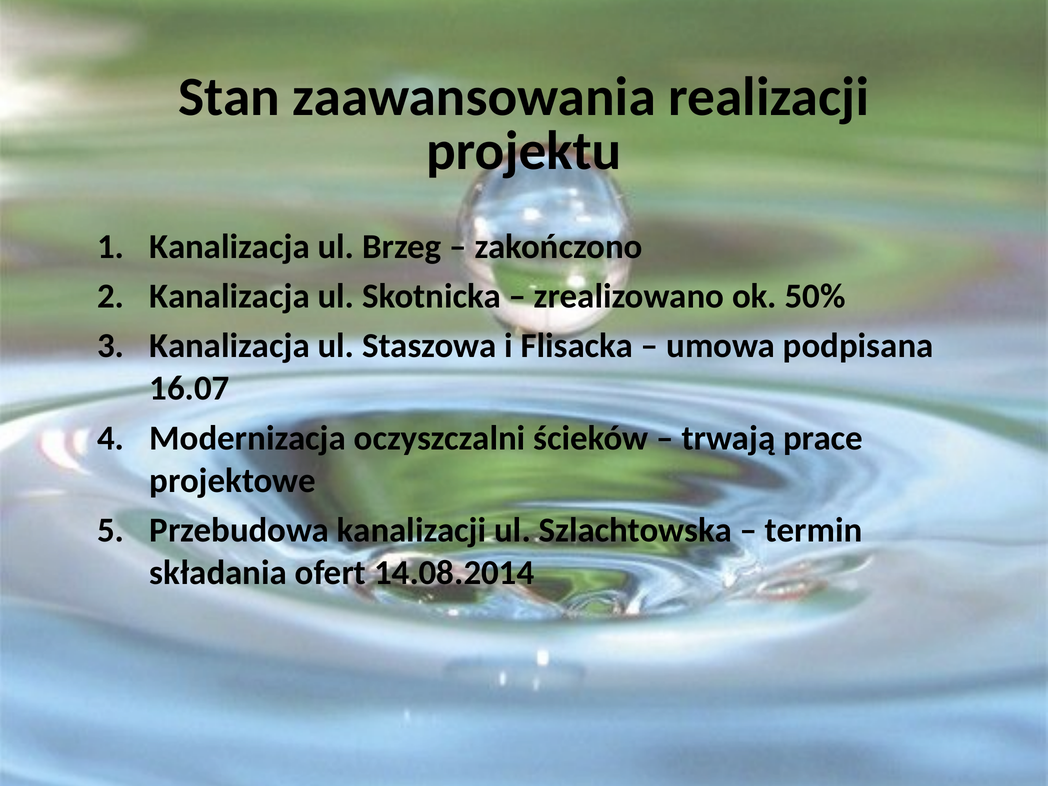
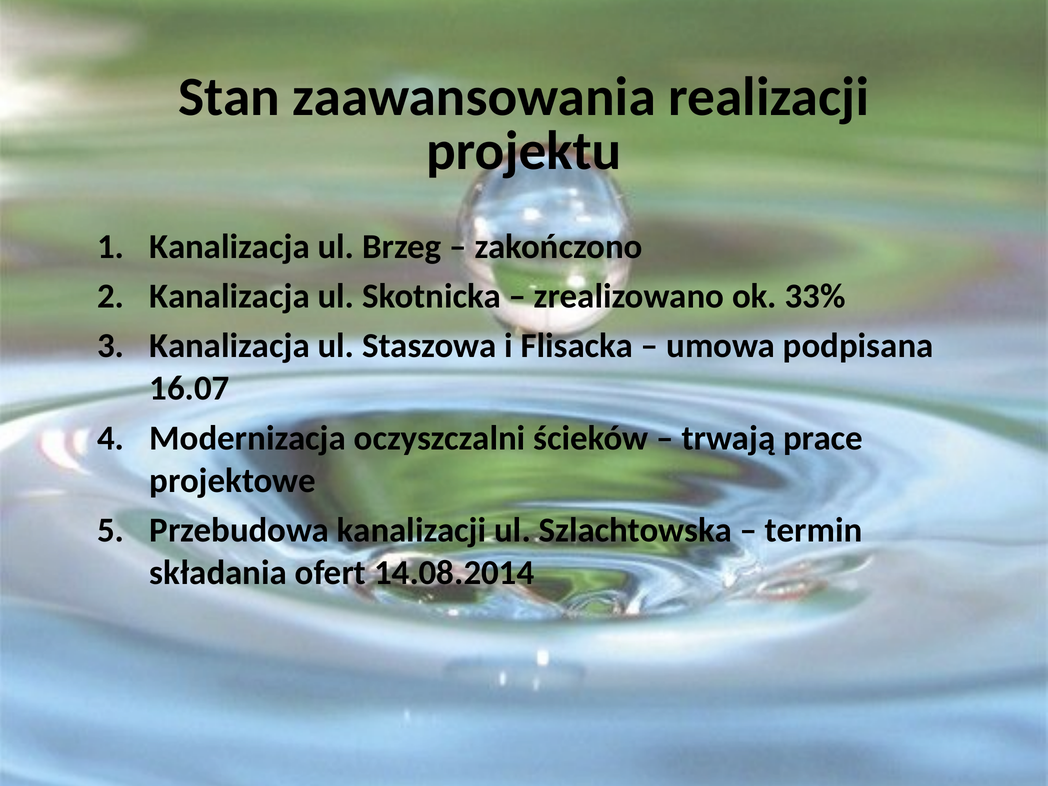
50%: 50% -> 33% (815, 296)
